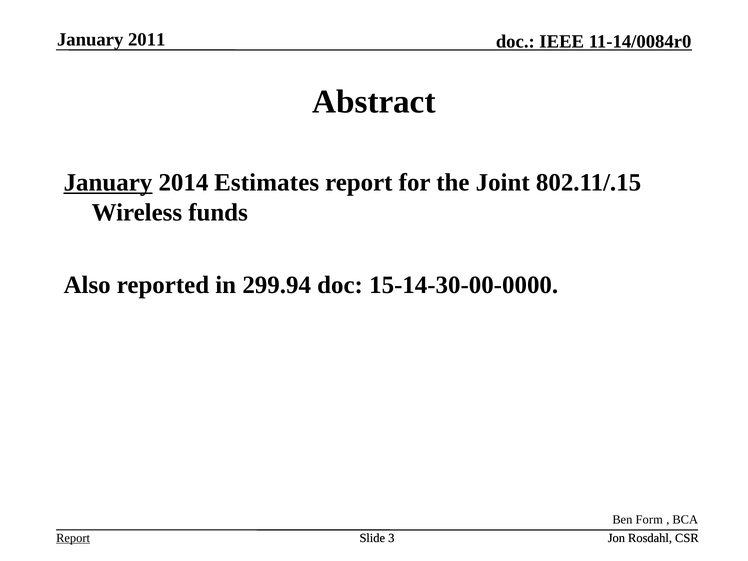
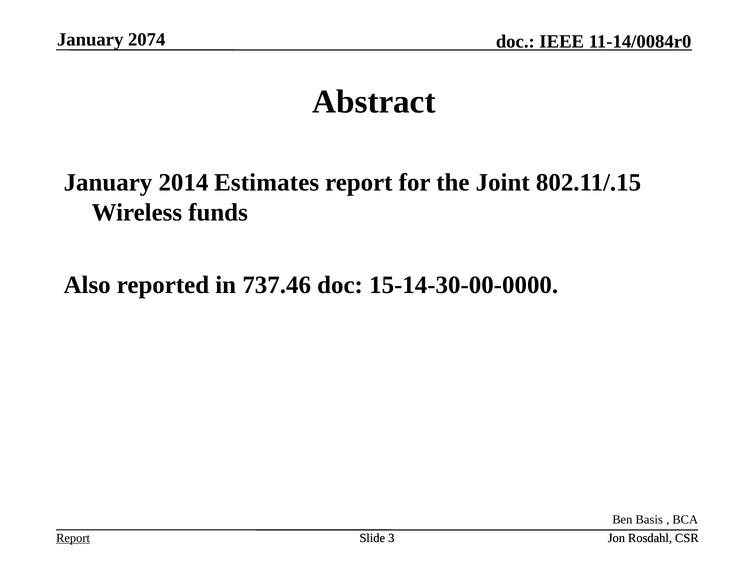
2011: 2011 -> 2074 (147, 40)
January underline: present -> none (108, 183)
299.94: 299.94 -> 737.46 (277, 285)
Form: Form -> Basis (649, 519)
